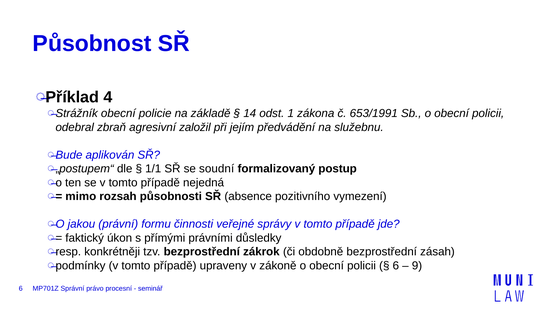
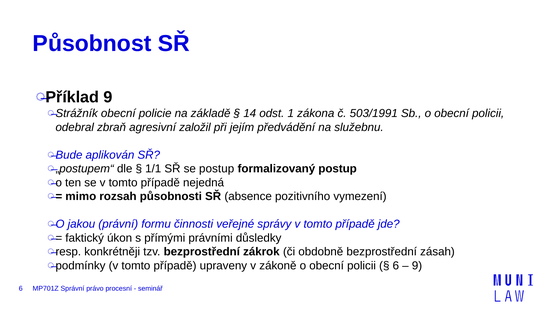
Příklad 4: 4 -> 9 (108, 97)
653/1991: 653/1991 -> 503/1991 (374, 114)
se soudní: soudní -> postup (217, 169)
